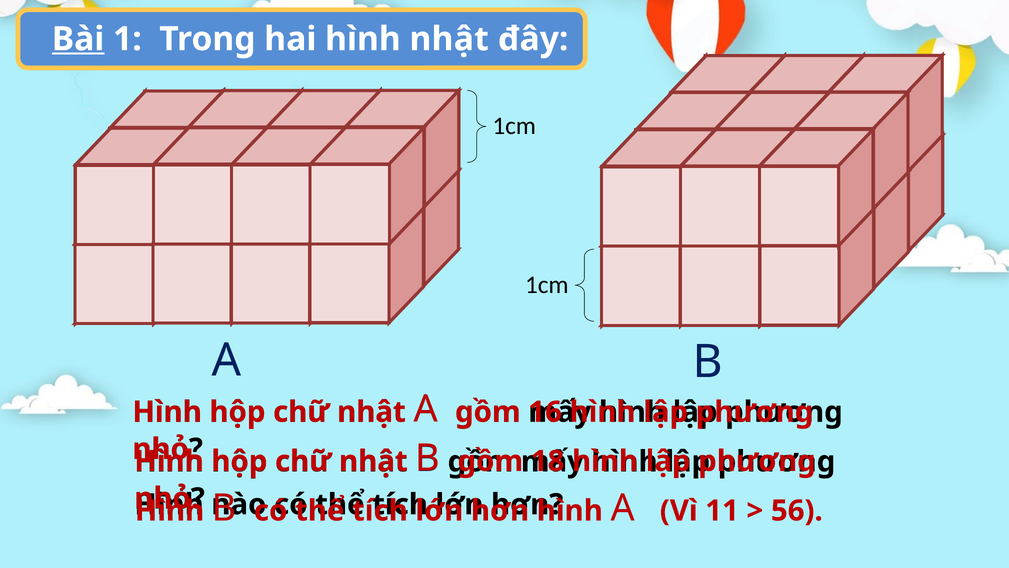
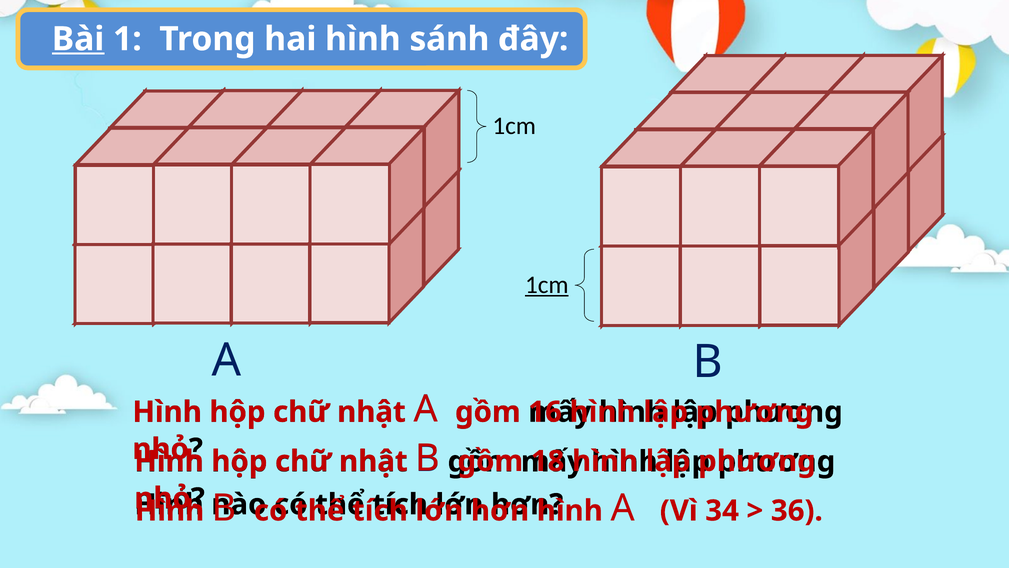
hình nhật: nhật -> sánh (449, 39)
1cm underline: none -> present (547, 285)
11: 11 -> 34 (722, 510)
56: 56 -> 36 (797, 510)
